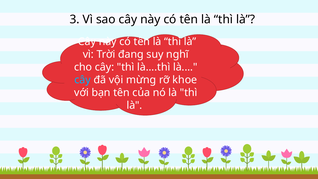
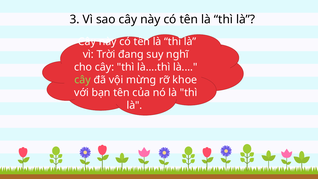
cây colour: light blue -> light green (83, 80)
